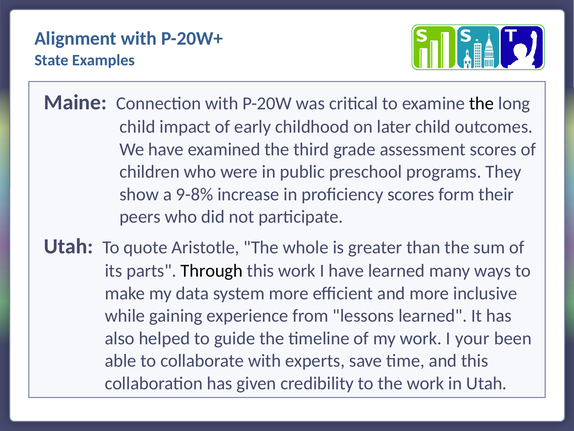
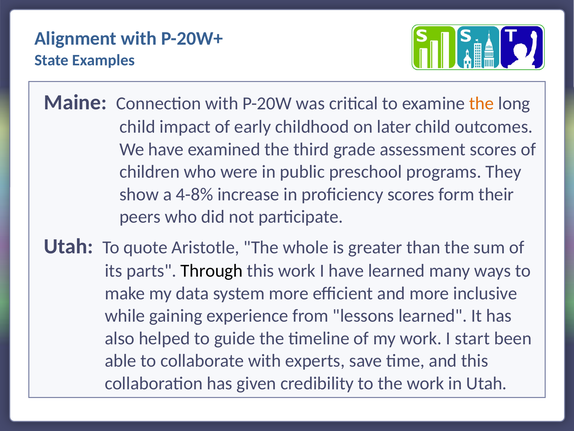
the colour: black -> orange (482, 103)
9-8%: 9-8% -> 4-8% (195, 194)
your: your -> start (472, 338)
